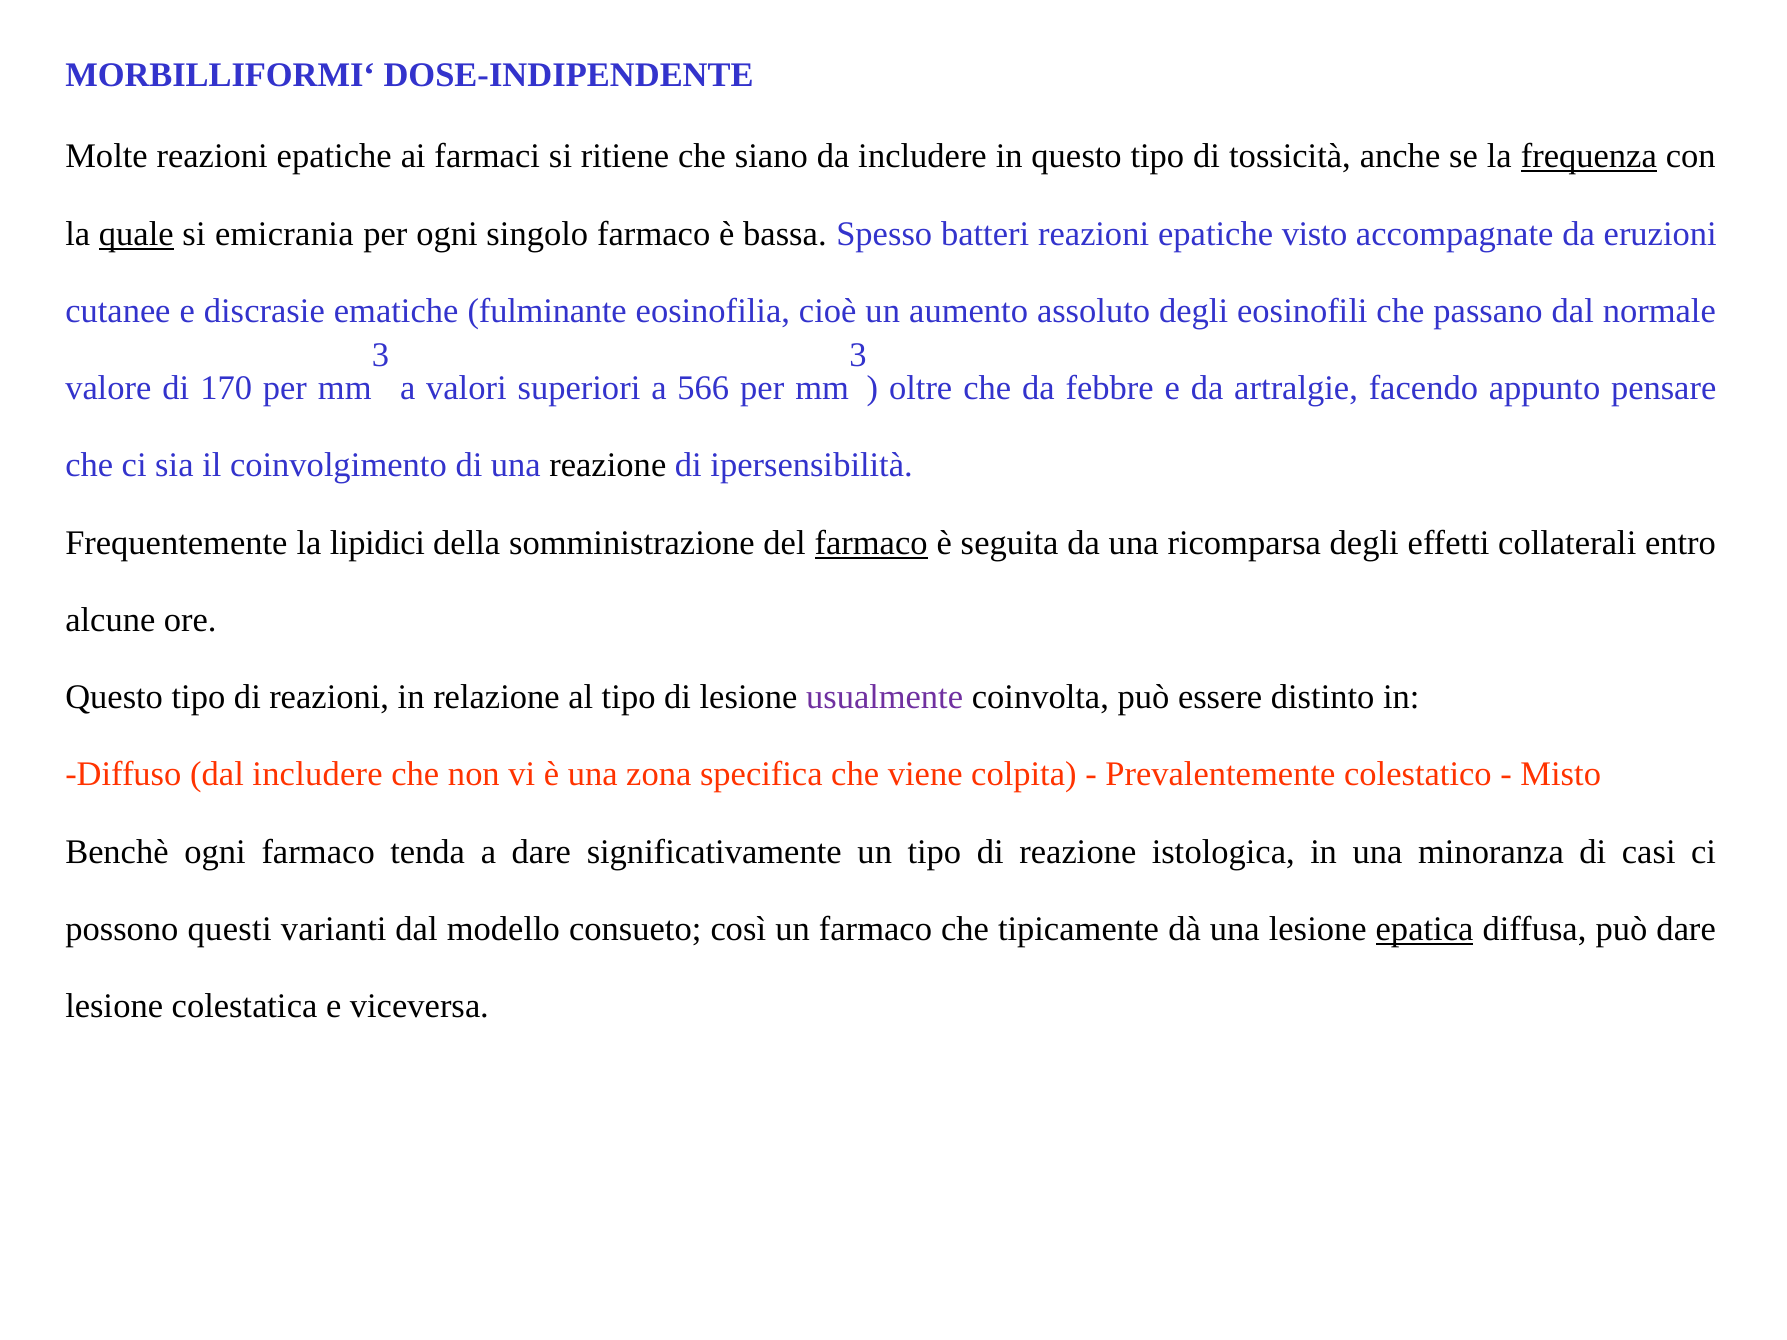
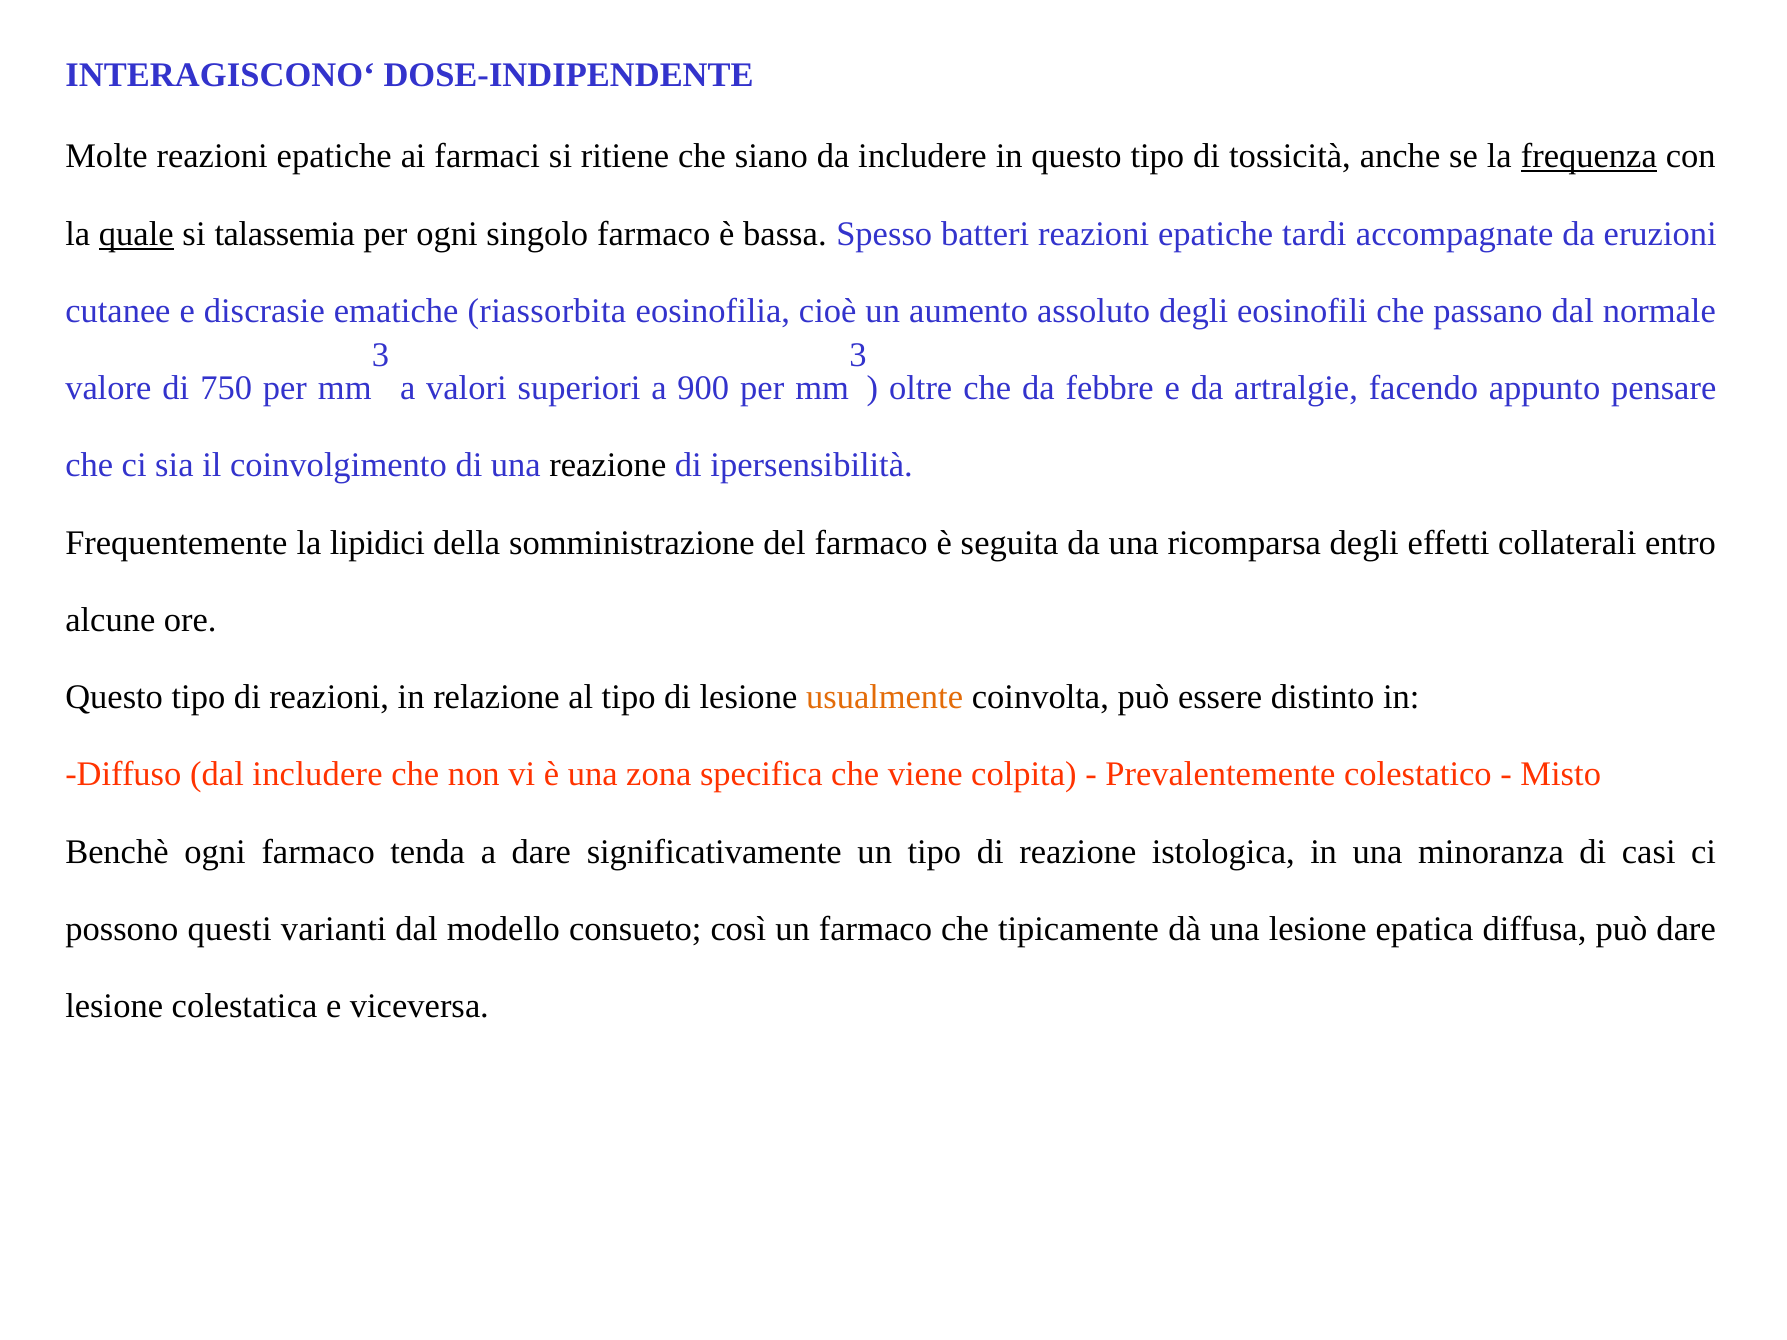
MORBILLIFORMI‘: MORBILLIFORMI‘ -> INTERAGISCONO‘ (220, 75)
emicrania: emicrania -> talassemia (285, 234)
visto: visto -> tardi (1314, 234)
fulminante: fulminante -> riassorbita (547, 311)
170: 170 -> 750 (226, 388)
566: 566 -> 900 (703, 388)
farmaco underline: present -> none (871, 543)
usualmente colour: purple -> orange (885, 697)
epatica underline: present -> none (1425, 929)
